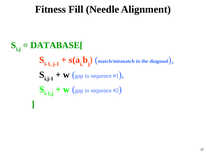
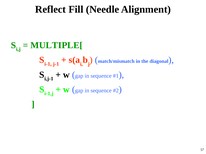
Fitness: Fitness -> Reflect (50, 9)
DATABASE[: DATABASE[ -> MULTIPLE[ (57, 45)
